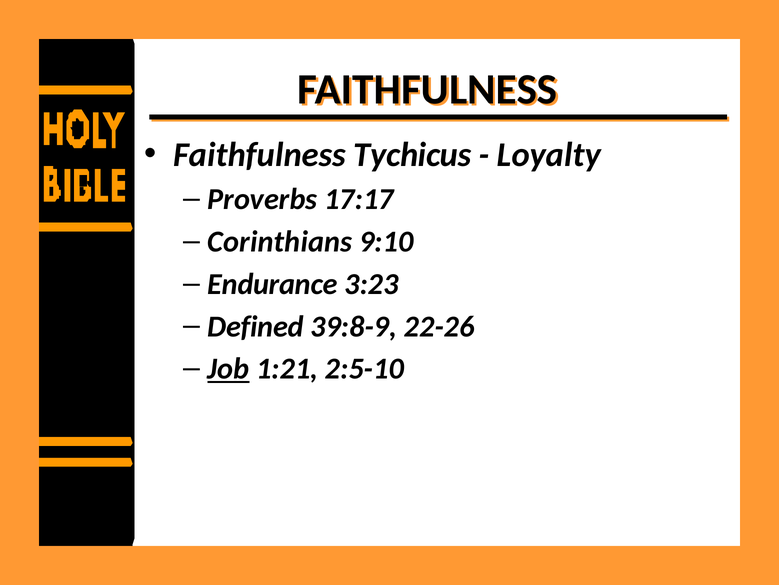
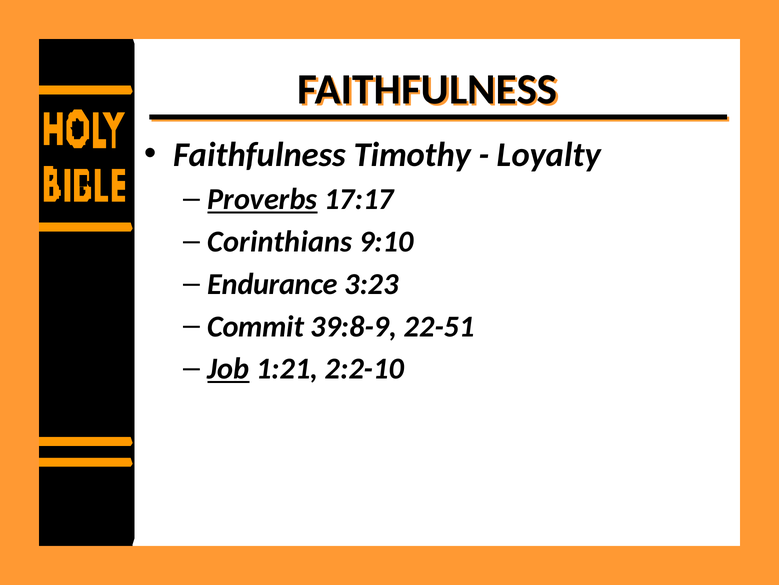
Tychicus: Tychicus -> Timothy (412, 154)
Proverbs underline: none -> present (262, 199)
Defined: Defined -> Commit (256, 326)
22-26: 22-26 -> 22-51 (439, 326)
2:5-10: 2:5-10 -> 2:2-10 (364, 368)
